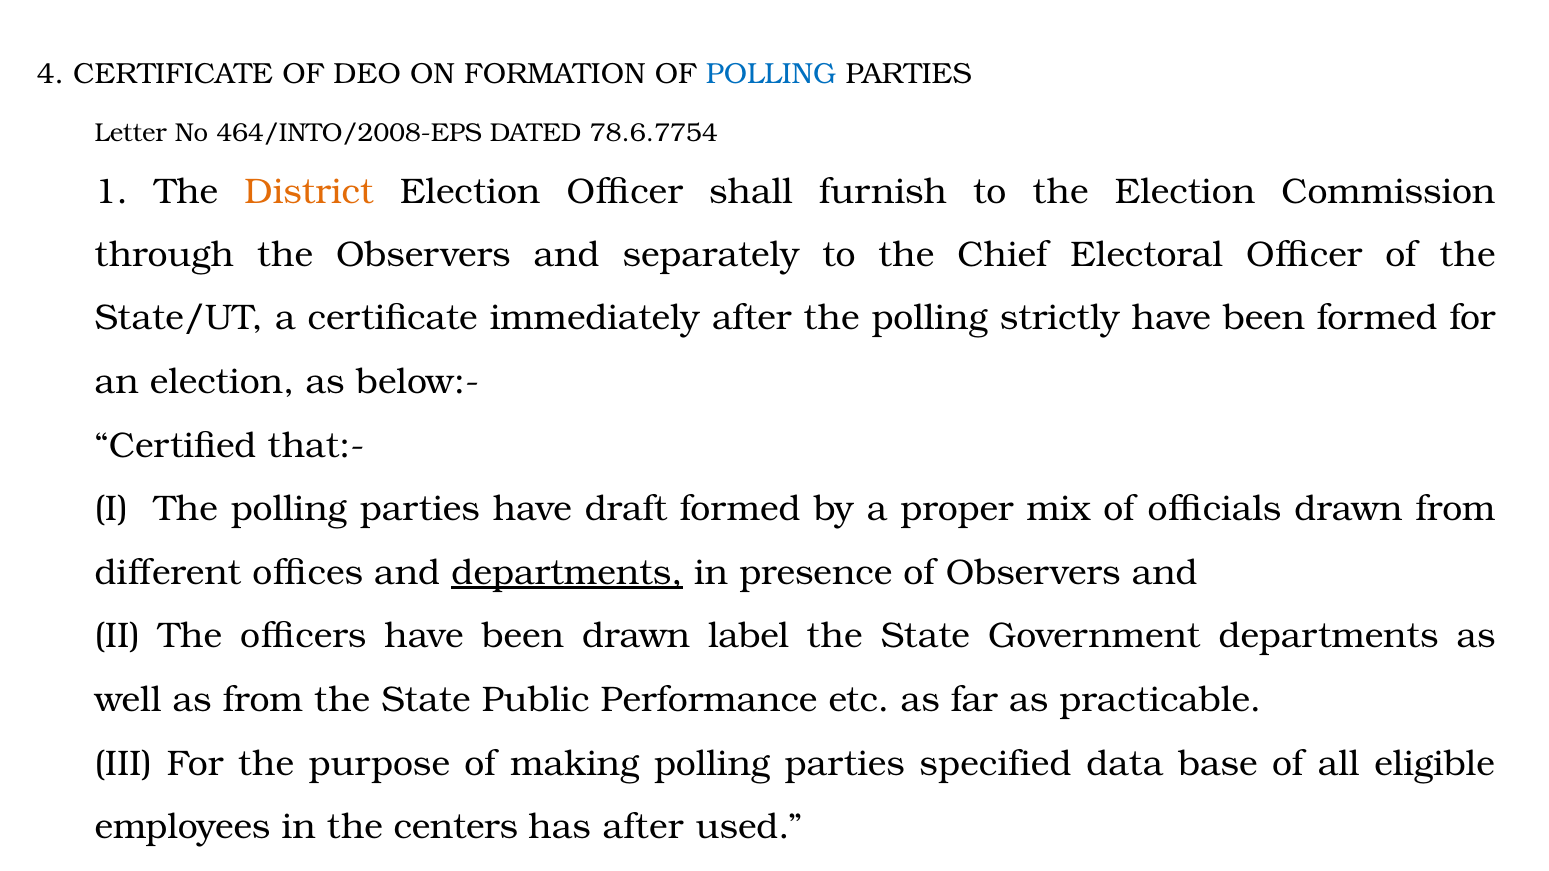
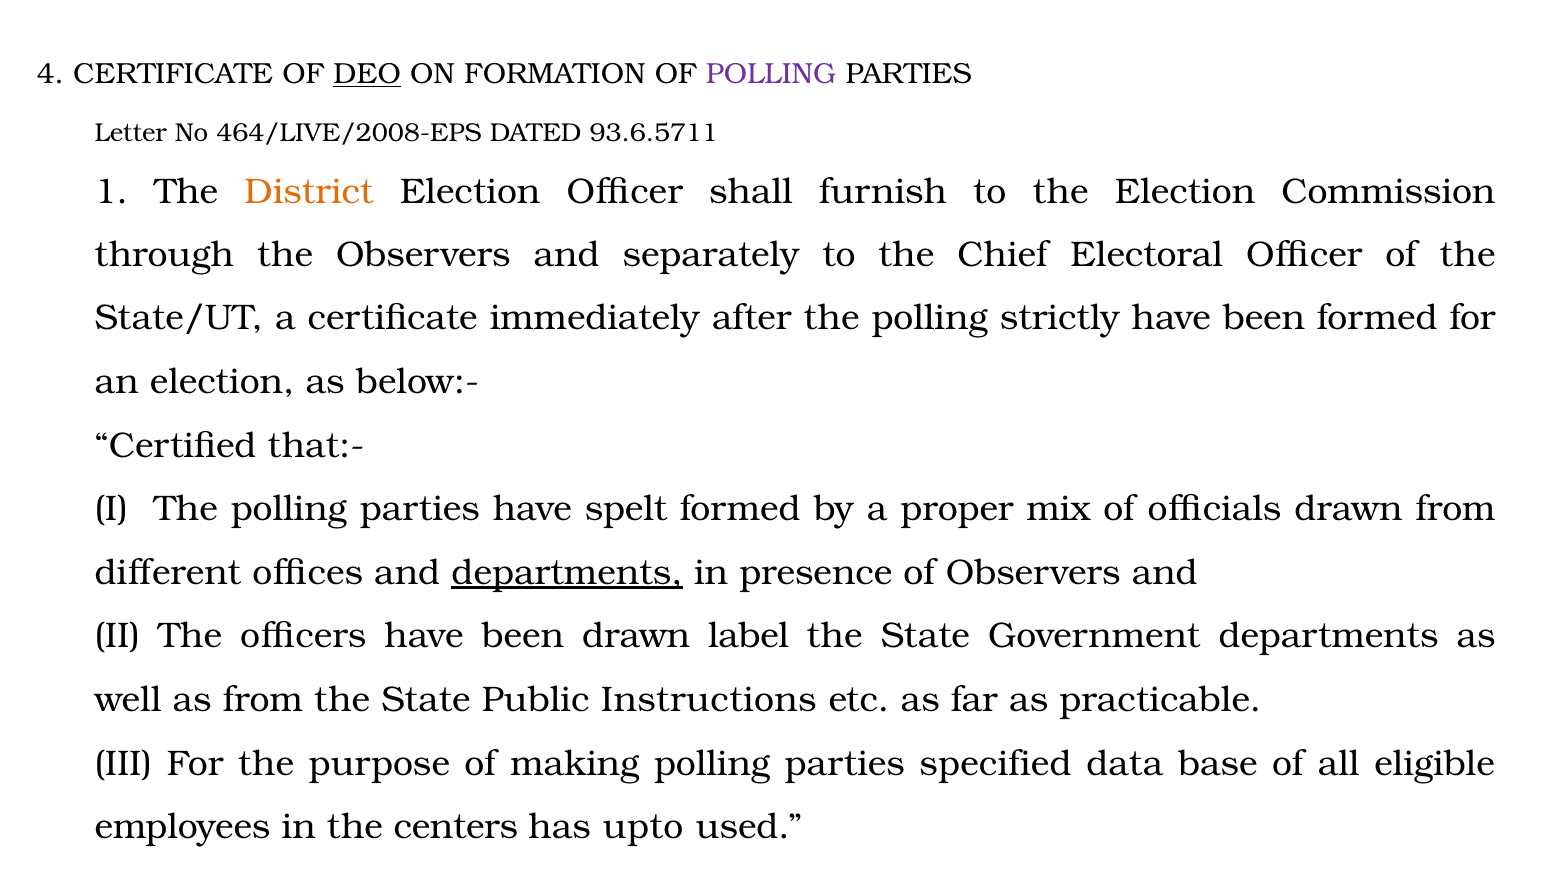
DEO underline: none -> present (367, 74)
POLLING colour: blue -> purple (771, 74)
464/INTO/2008-EPS: 464/INTO/2008-EPS -> 464/LIVE/2008-EPS (349, 133)
78.6.7754: 78.6.7754 -> 93.6.5711 (654, 133)
draft: draft -> spelt (626, 509)
Performance: Performance -> Instructions (709, 700)
has after: after -> upto (643, 827)
